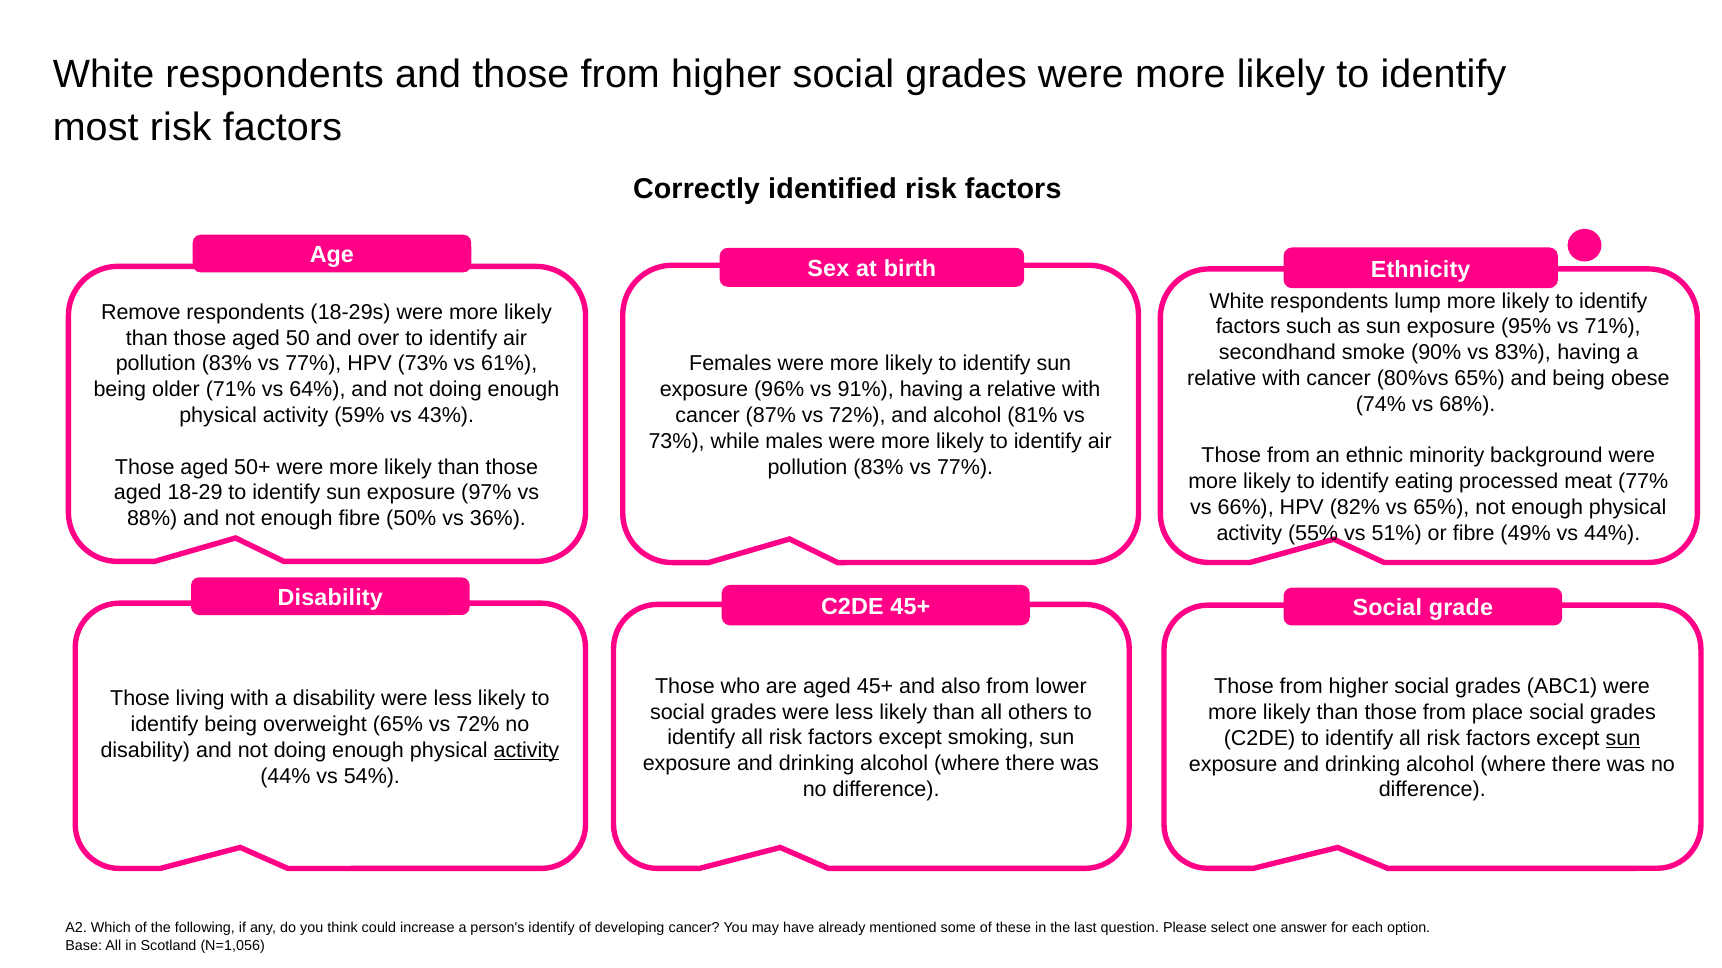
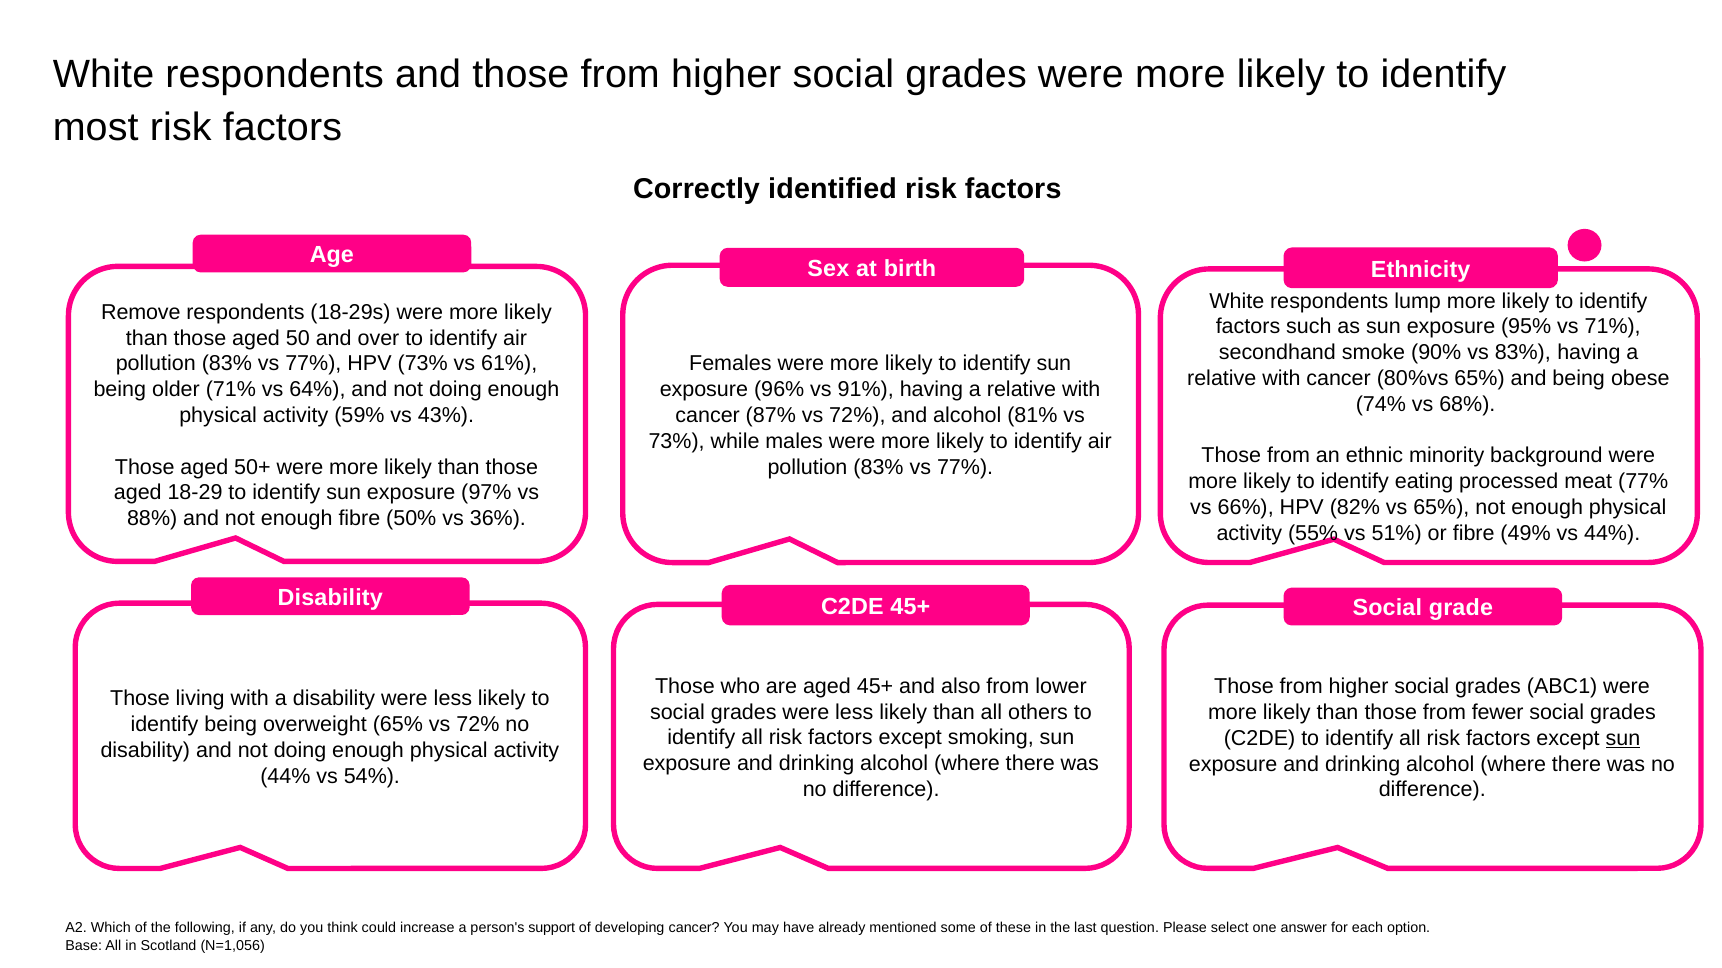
place: place -> fewer (1498, 713)
activity underline: present -> none (526, 751)
person's identify: identify -> support (552, 929)
